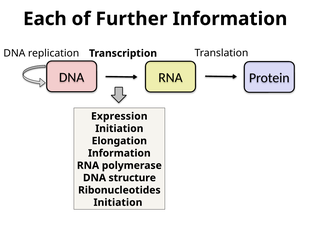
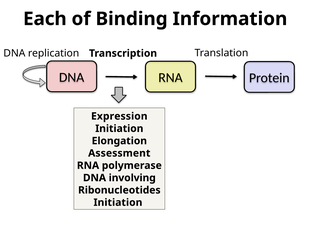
Further: Further -> Binding (132, 19)
Information: Information -> Assessment (119, 154)
structure: structure -> involving (132, 178)
